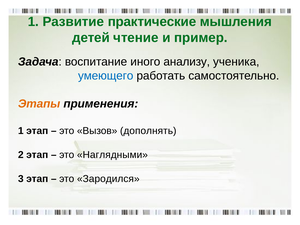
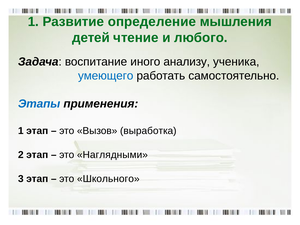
практические: практические -> определение (152, 22)
пример: пример -> любого (201, 38)
Этапы colour: orange -> blue (39, 104)
дополнять: дополнять -> выработка (148, 131)
Зародился: Зародился -> Школьного (108, 179)
